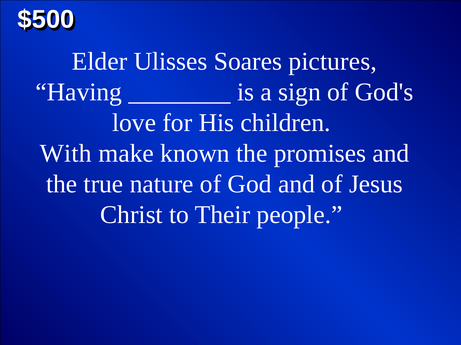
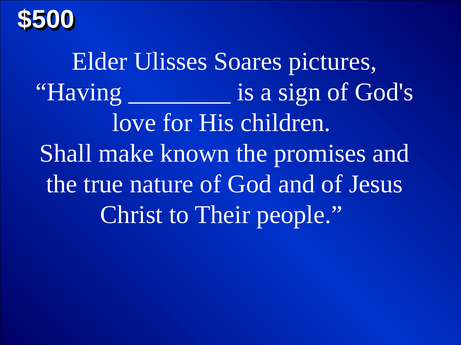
With: With -> Shall (66, 154)
